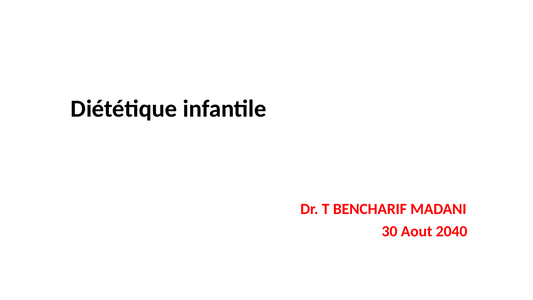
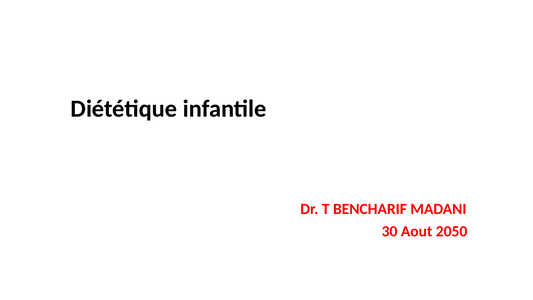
2040: 2040 -> 2050 (452, 231)
